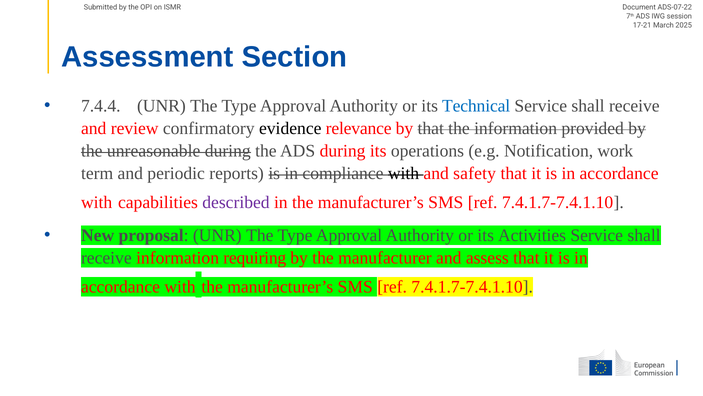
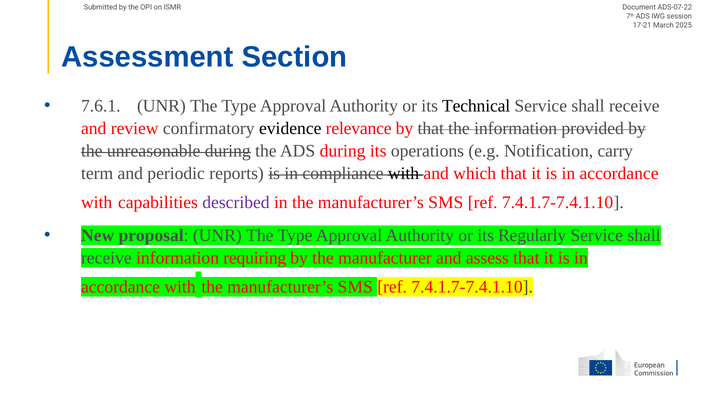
7.4.4: 7.4.4 -> 7.6.1 (101, 106)
Technical colour: blue -> black (476, 106)
work: work -> carry (615, 151)
safety: safety -> which (475, 173)
Activities: Activities -> Regularly (532, 235)
